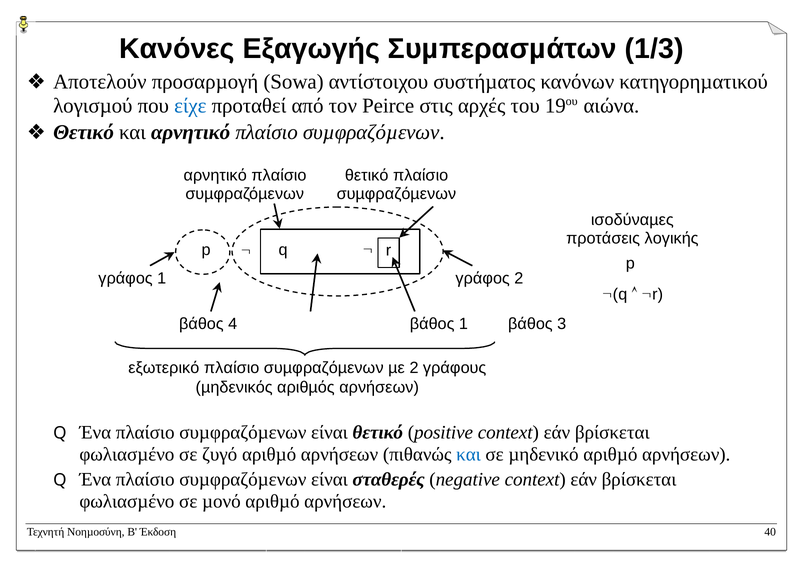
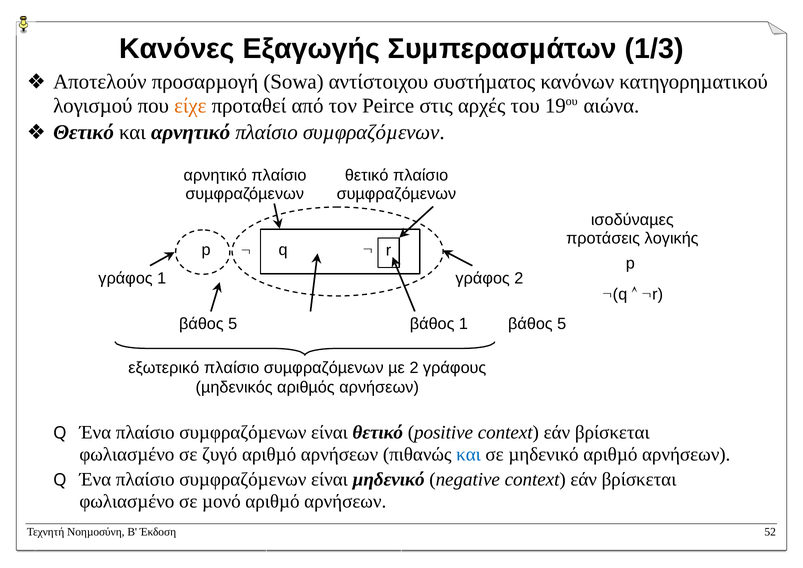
είχε colour: blue -> orange (190, 106)
4: 4 -> 5 (233, 324)
1 βάθος 3: 3 -> 5 (562, 324)
είναι σταθερές: σταθερές -> µηδενικό (389, 479)
40: 40 -> 52 (770, 531)
